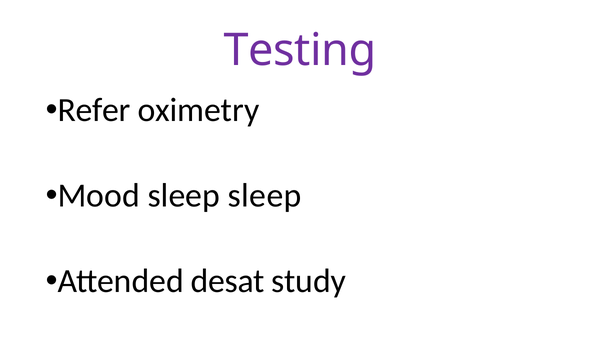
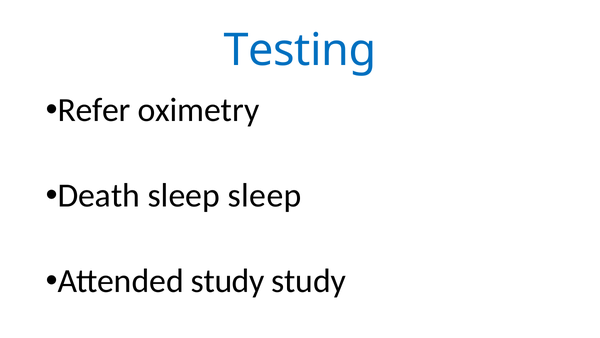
Testing colour: purple -> blue (300, 50)
Mood: Mood -> Death (99, 196)
Attended desat: desat -> study (228, 281)
